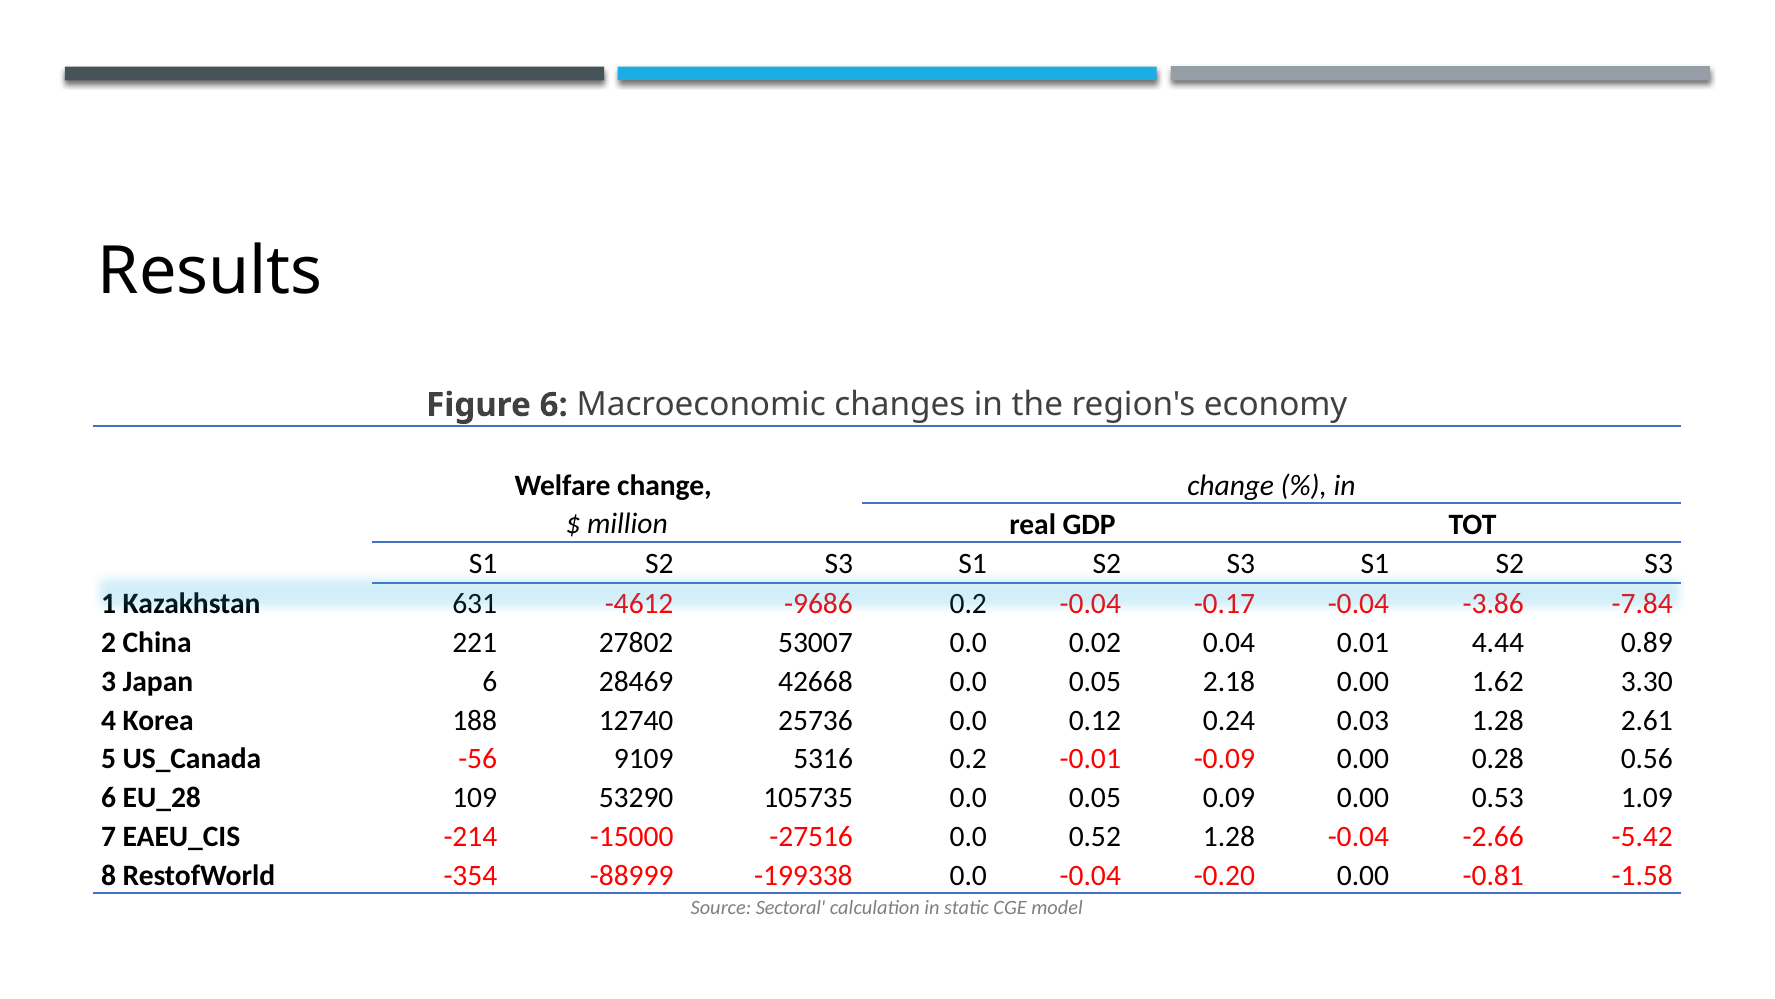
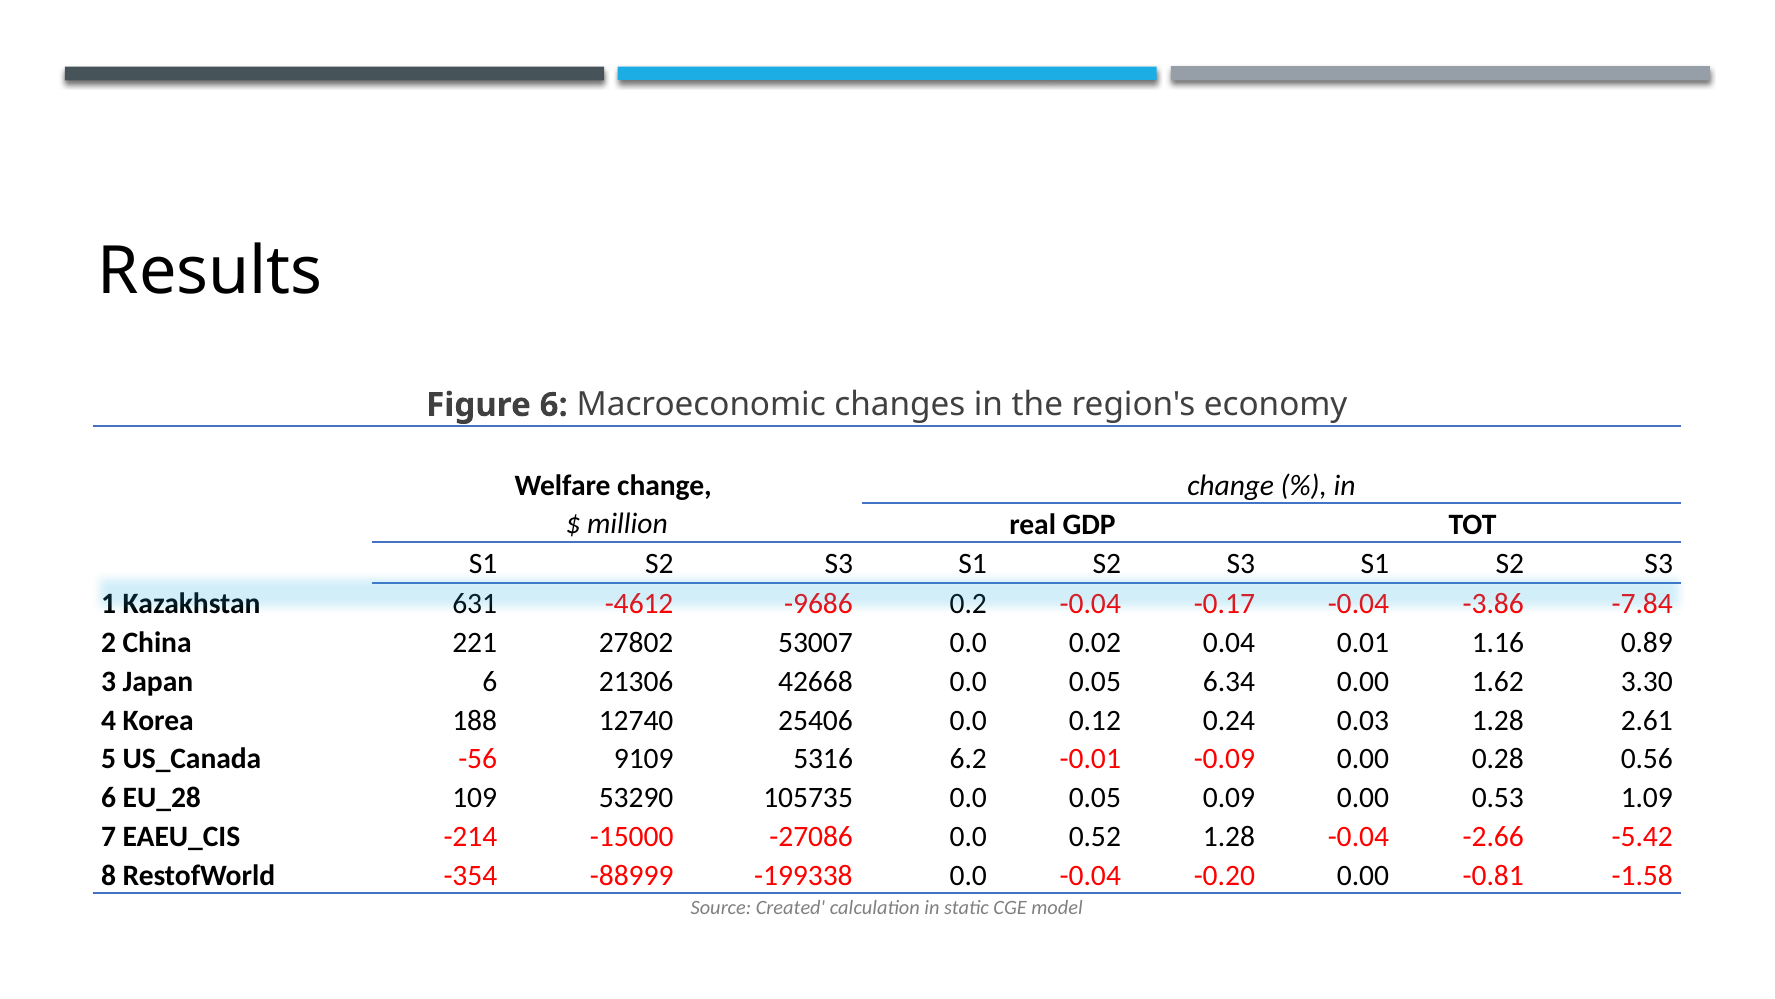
4.44: 4.44 -> 1.16 (1498, 643)
28469: 28469 -> 21306 (636, 681)
2.18: 2.18 -> 6.34 (1229, 681)
25736: 25736 -> 25406 (815, 720)
5316 0.2: 0.2 -> 6.2 (968, 759)
-27516: -27516 -> -27086 (811, 836)
Sectoral: Sectoral -> Created (791, 907)
